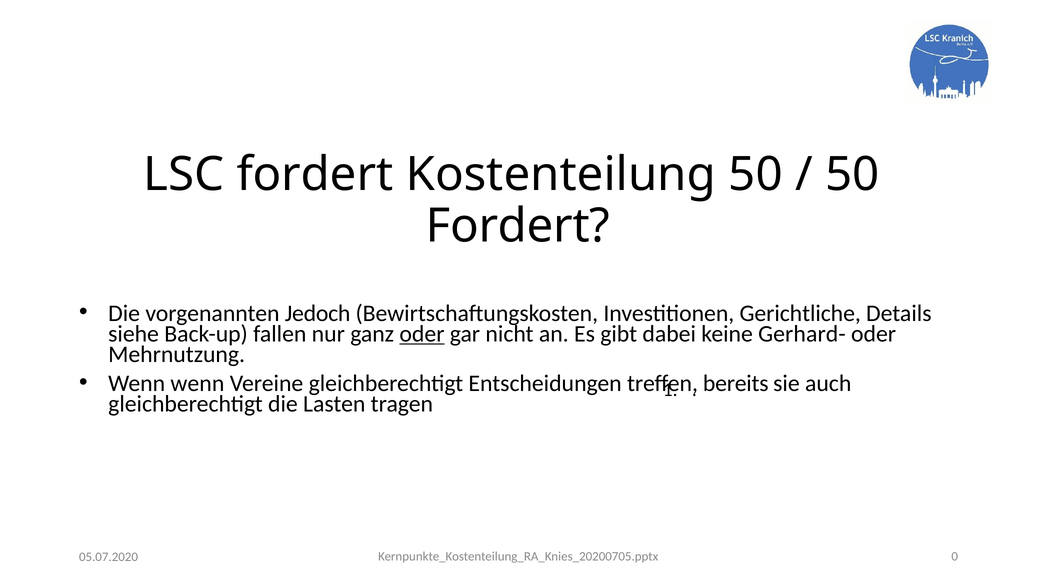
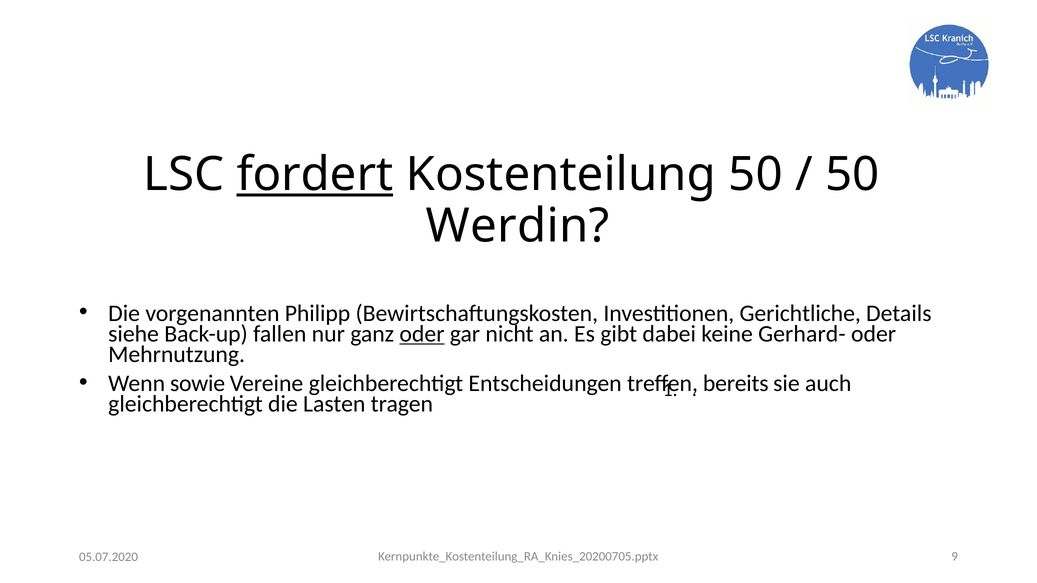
fordert underline: none -> present (315, 175)
Fordert: Fordert -> Werdin (518, 226)
Jedoch: Jedoch -> Philipp (318, 313)
Wenn wenn: wenn -> sowie (198, 384)
0: 0 -> 9 (955, 557)
